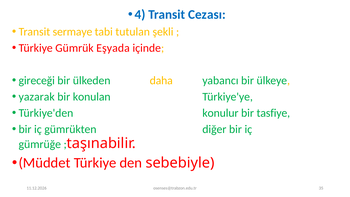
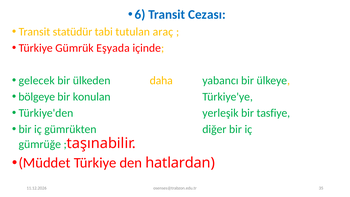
4: 4 -> 6 (140, 15)
sermaye: sermaye -> statüdür (72, 32)
şekli: şekli -> araç (163, 32)
gireceği: gireceği -> gelecek (37, 80)
yazarak: yazarak -> bölgeye (37, 97)
konulur: konulur -> yerleşik (220, 113)
sebebiyle: sebebiyle -> hatlardan (180, 163)
